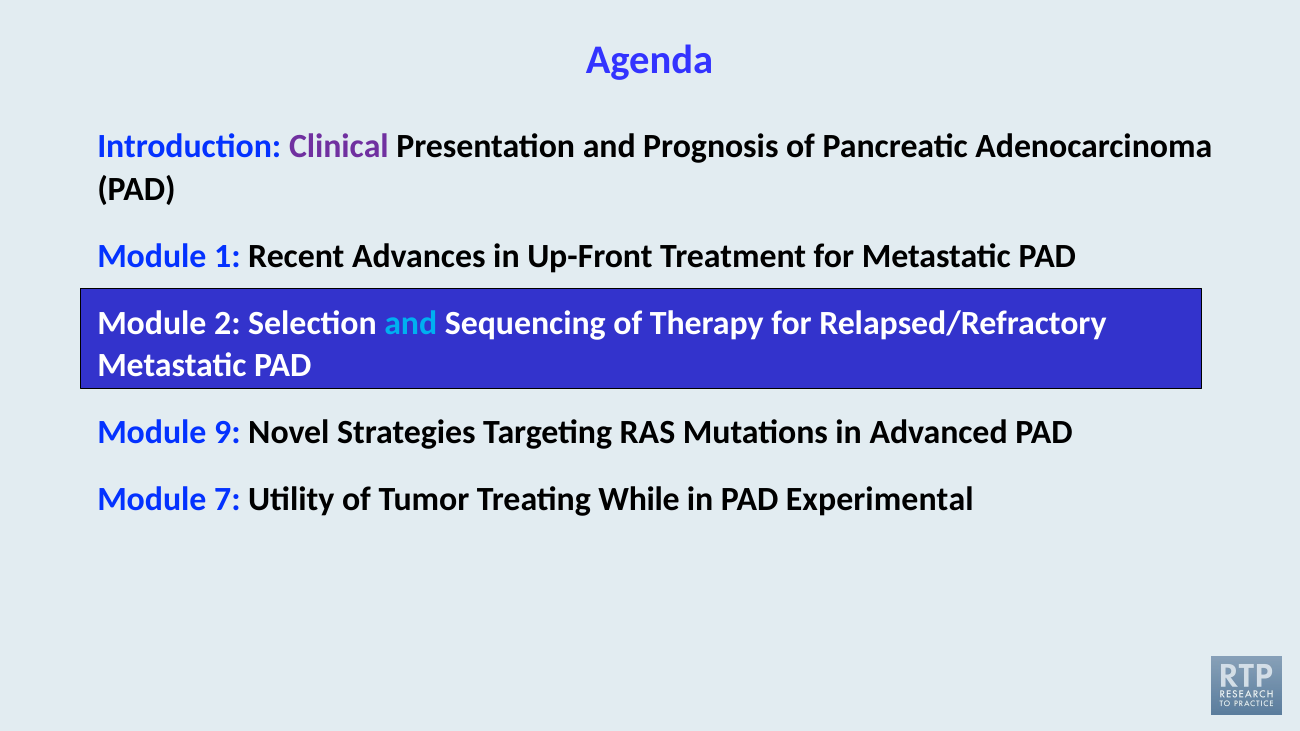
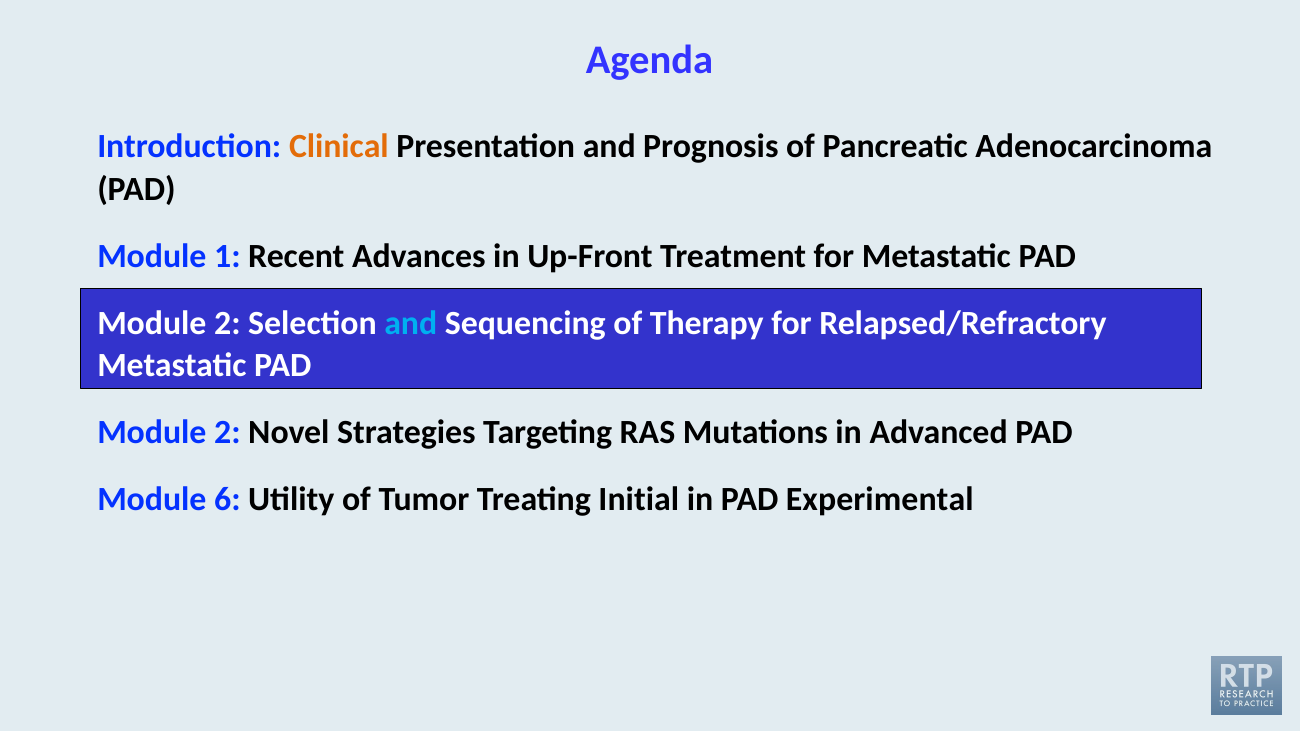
Clinical colour: purple -> orange (339, 147)
9: 9 -> 2 (227, 433)
7: 7 -> 6 (227, 500)
While: While -> Initial (639, 500)
